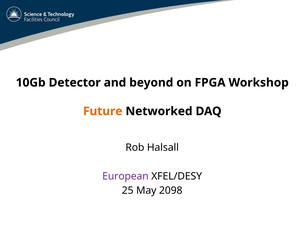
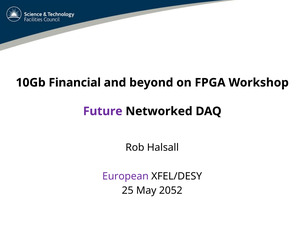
Detector: Detector -> Financial (75, 83)
Future colour: orange -> purple (103, 111)
2098: 2098 -> 2052 (171, 191)
